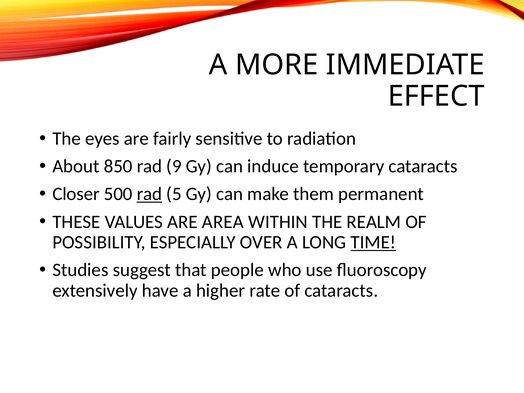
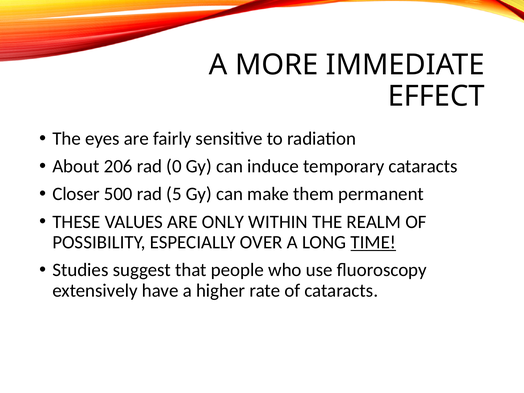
850: 850 -> 206 (118, 166)
9: 9 -> 0 (174, 166)
rad underline: present -> none (149, 194)
AREA: AREA -> ONLY (223, 222)
